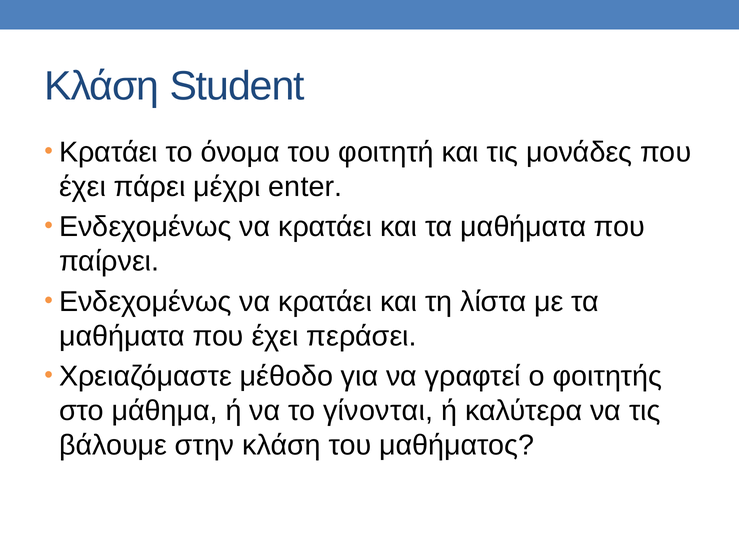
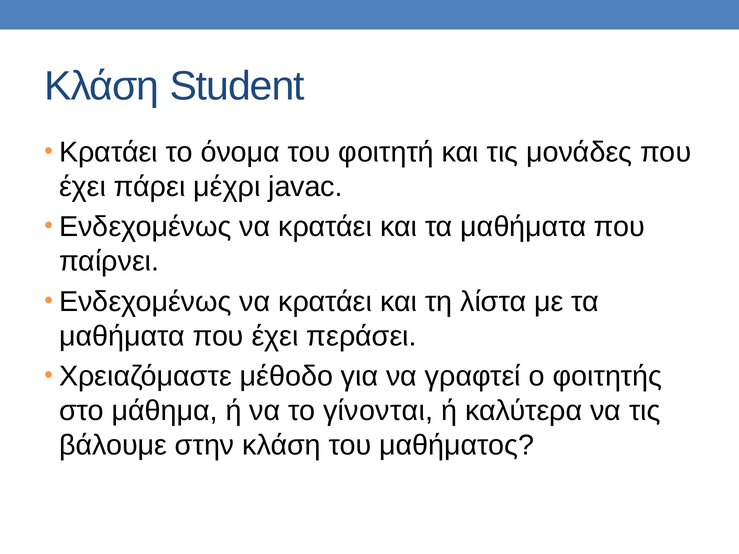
enter: enter -> javac (305, 187)
